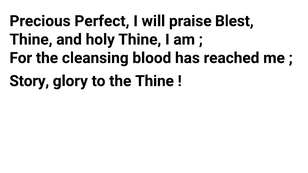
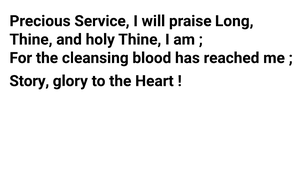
Perfect: Perfect -> Service (102, 21)
Blest: Blest -> Long (234, 21)
the Thine: Thine -> Heart (154, 81)
